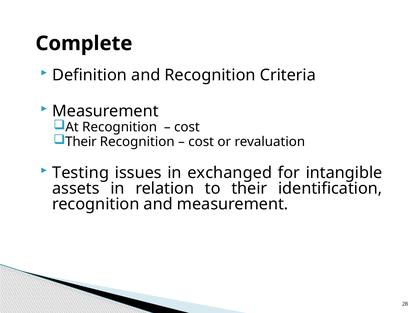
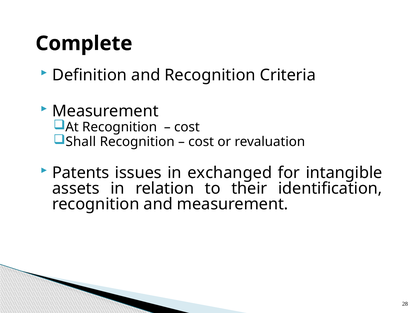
Their: Their -> Shall (81, 142)
Testing: Testing -> Patents (81, 173)
